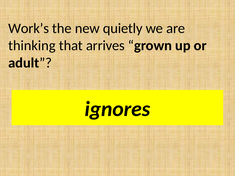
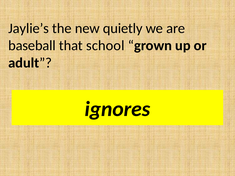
Work’s: Work’s -> Jaylie’s (29, 28)
thinking: thinking -> baseball (32, 46)
arrives: arrives -> school (105, 46)
